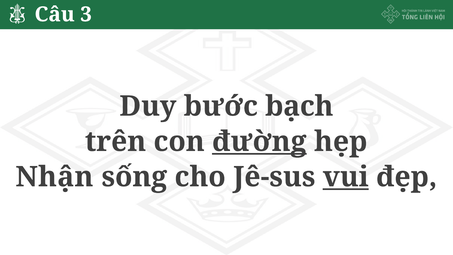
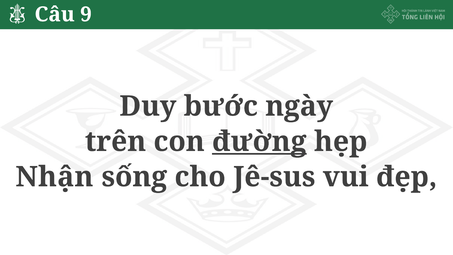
3: 3 -> 9 (86, 14)
bạch: bạch -> ngày (299, 106)
vui underline: present -> none (346, 177)
